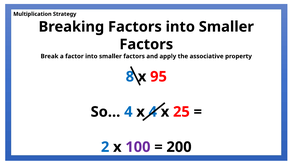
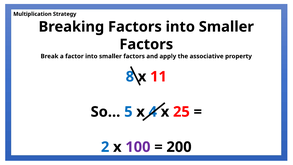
95: 95 -> 11 (158, 77)
So… 4: 4 -> 5 (128, 112)
